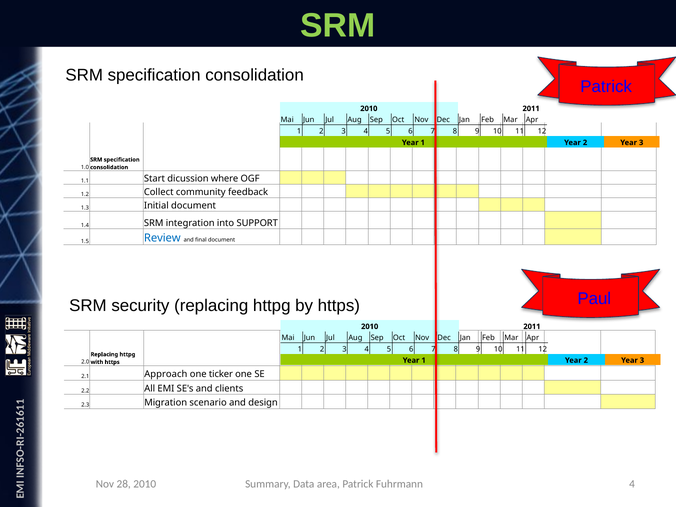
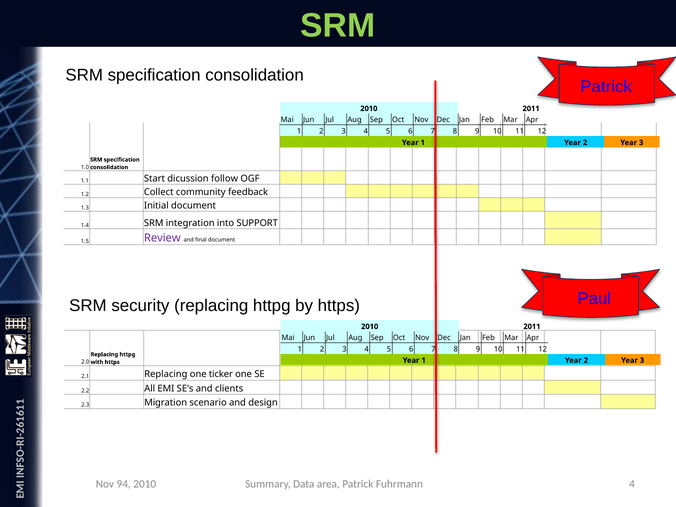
where: where -> follow (225, 179)
Review colour: blue -> purple (162, 238)
2.1 Approach: Approach -> Replacing (166, 374)
28: 28 -> 94 (124, 484)
